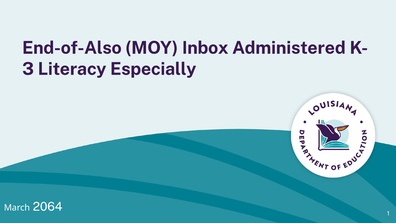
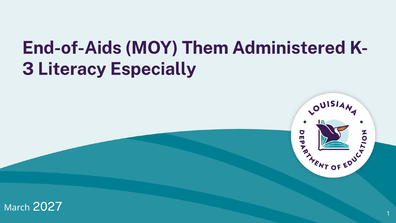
End-of-Also: End-of-Also -> End-of-Aids (72, 48)
Inbox: Inbox -> Them (205, 48)
2064: 2064 -> 2027 (48, 206)
